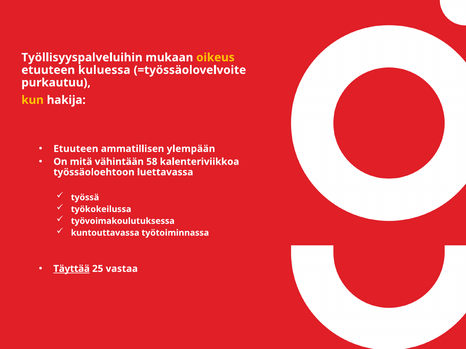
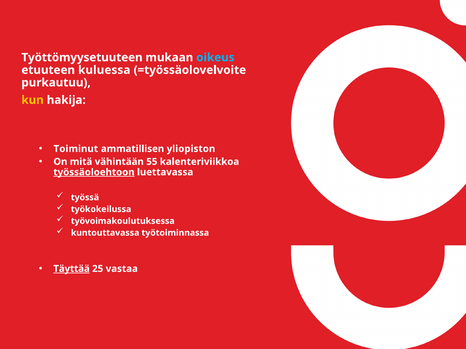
Työllisyyspalveluihin: Työllisyyspalveluihin -> Työttömyysetuuteen (82, 58)
oikeus colour: yellow -> light blue (215, 58)
Etuuteen: Etuuteen -> Toiminut (76, 149)
ylempään: ylempään -> yliopiston (191, 149)
58: 58 -> 55 (152, 162)
työssäoloehtoon underline: none -> present (94, 172)
